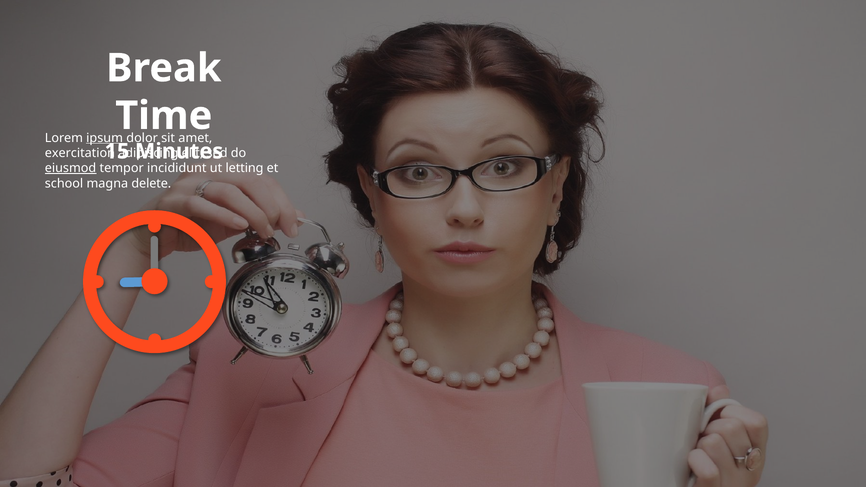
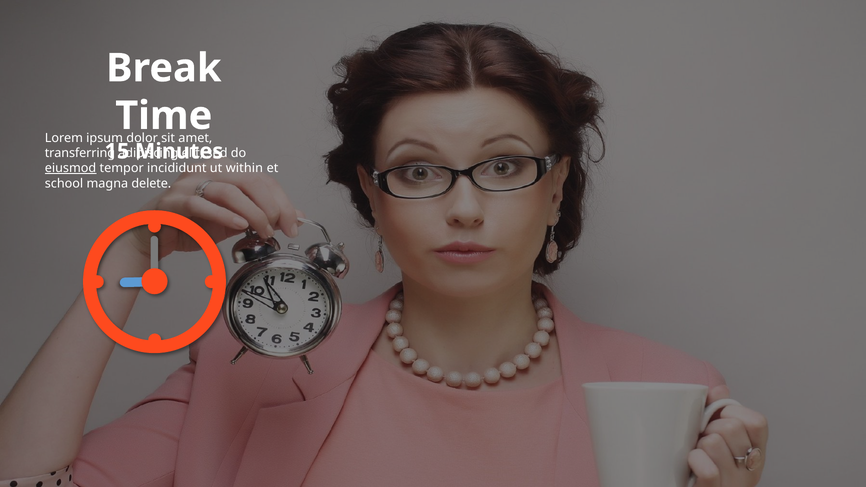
ipsum underline: present -> none (105, 138)
exercitation: exercitation -> transferring (80, 153)
letting: letting -> within (244, 168)
